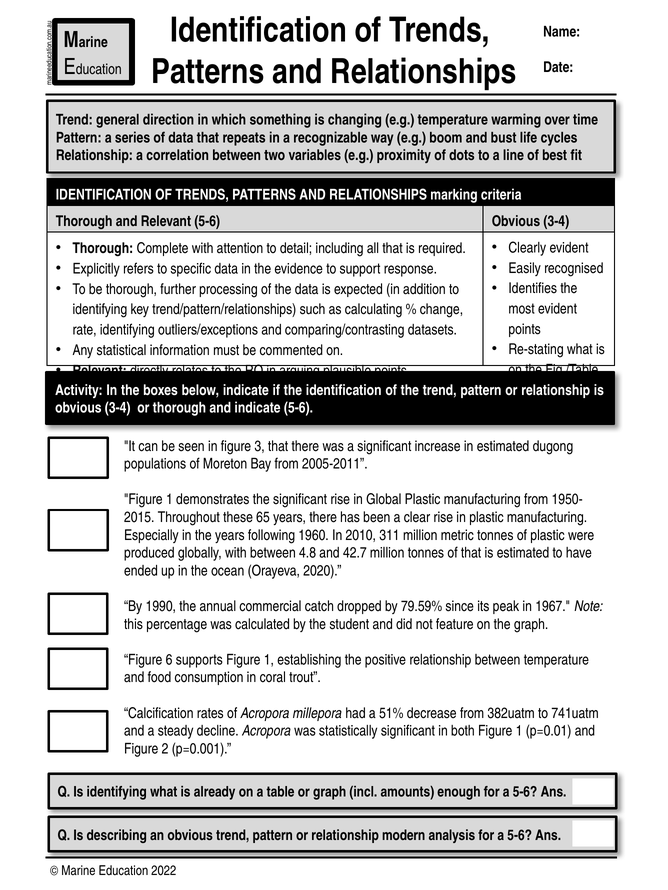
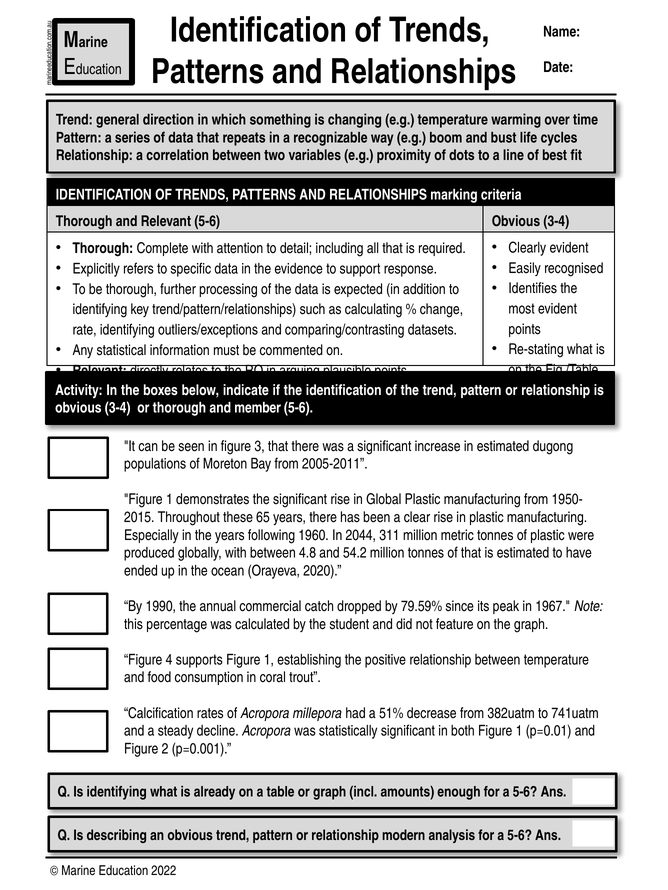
and indicate: indicate -> member (258, 408)
2010: 2010 -> 2044 (361, 536)
42.7: 42.7 -> 54.2 (355, 553)
6: 6 -> 4 (169, 660)
